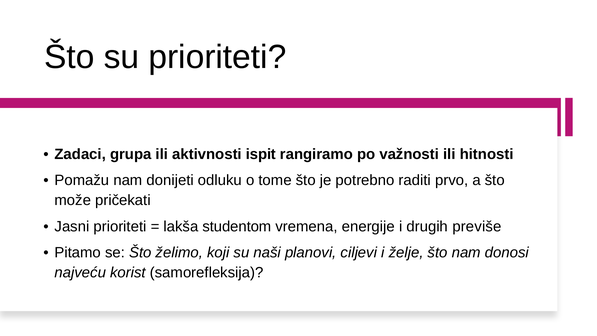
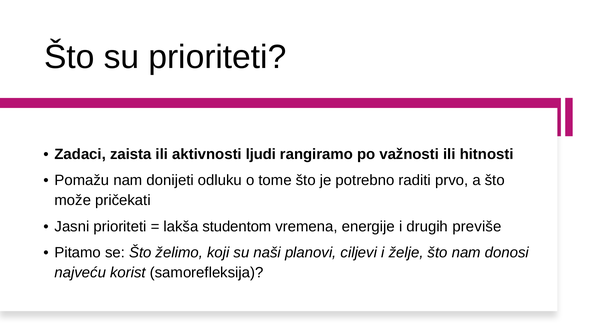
grupa: grupa -> zaista (131, 154)
ispit: ispit -> ljudi (261, 154)
